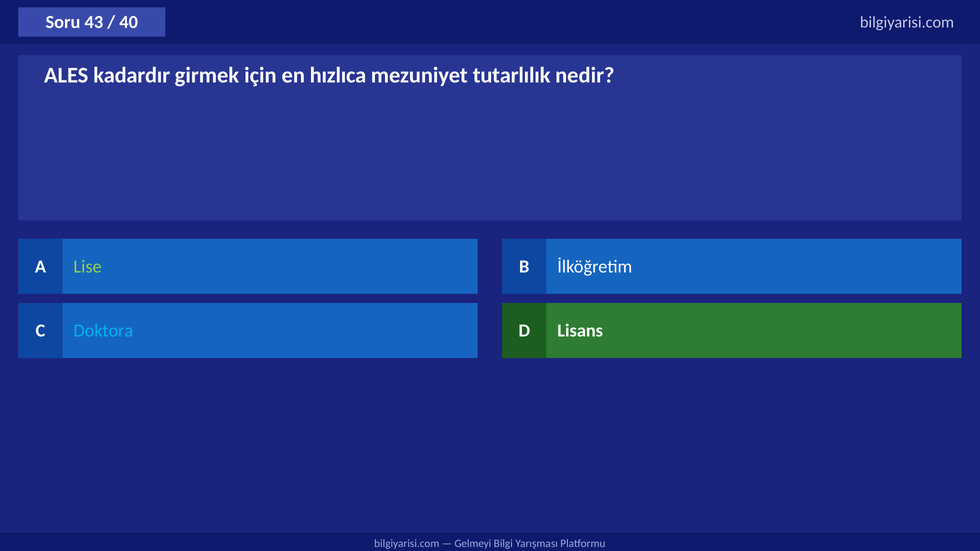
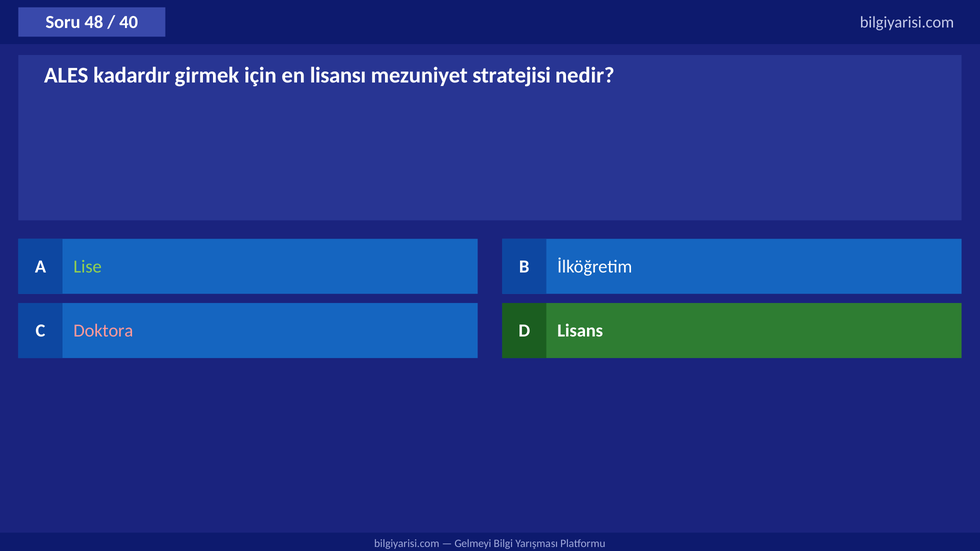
43: 43 -> 48 (94, 22)
hızlıca: hızlıca -> lisansı (338, 75)
tutarlılık: tutarlılık -> stratejisi (512, 75)
Doktora colour: light blue -> pink (103, 331)
